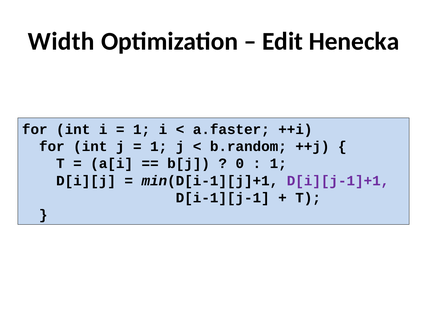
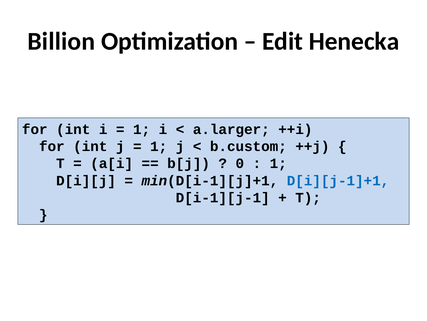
Width: Width -> Billion (61, 41)
a.faster: a.faster -> a.larger (231, 129)
b.random: b.random -> b.custom (248, 146)
D[i][j-1]+1 colour: purple -> blue (338, 180)
